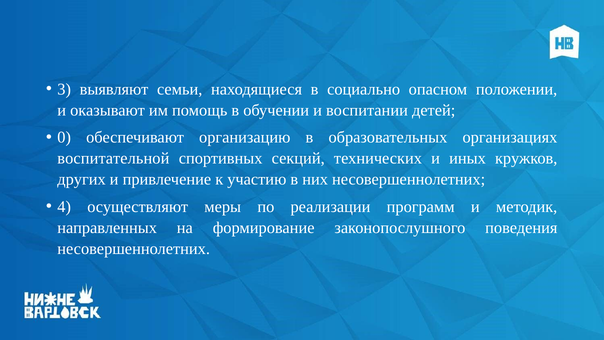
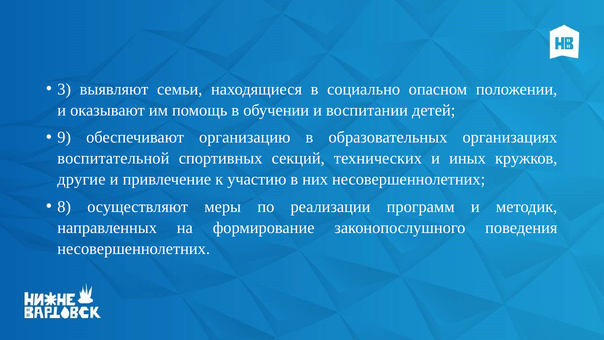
0: 0 -> 9 (64, 137)
других: других -> другие (81, 179)
4: 4 -> 8 (64, 207)
